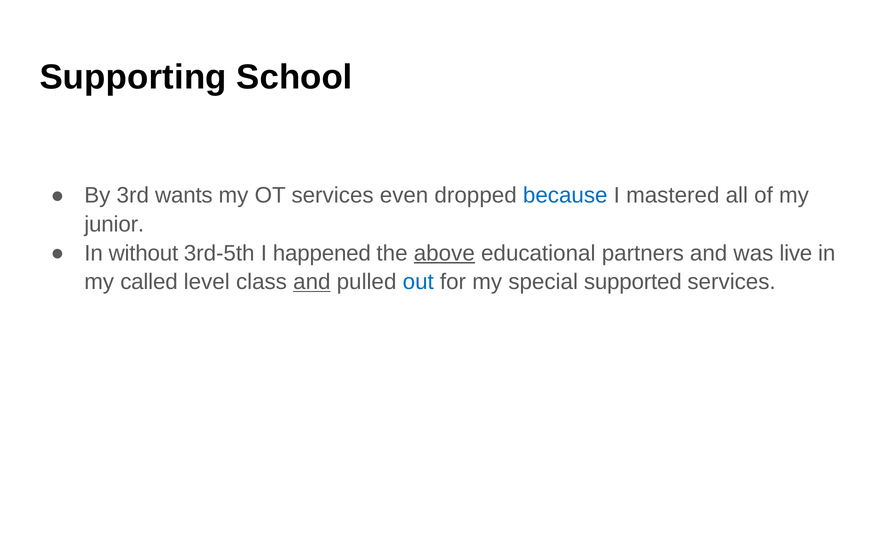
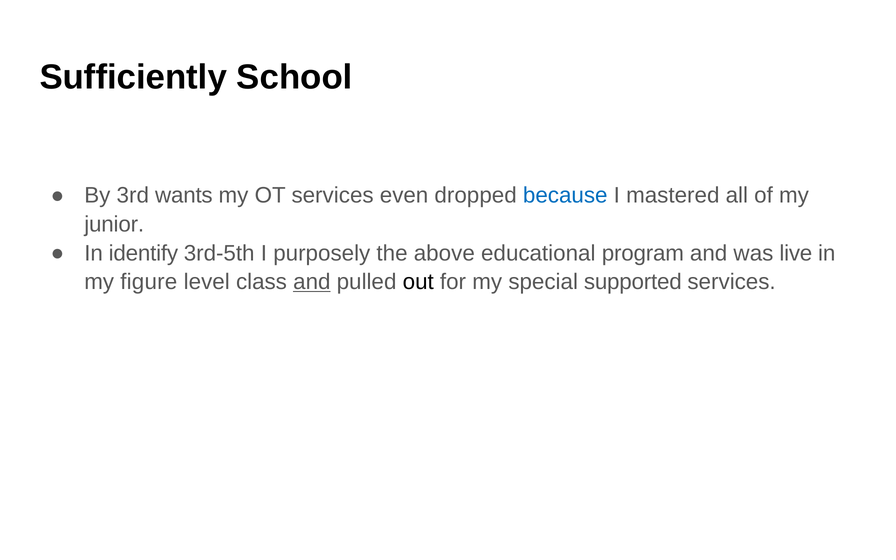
Supporting: Supporting -> Sufficiently (133, 77)
without: without -> identify (143, 253)
happened: happened -> purposely (322, 253)
above underline: present -> none (444, 253)
partners: partners -> program (643, 253)
called: called -> figure (149, 282)
out colour: blue -> black (418, 282)
